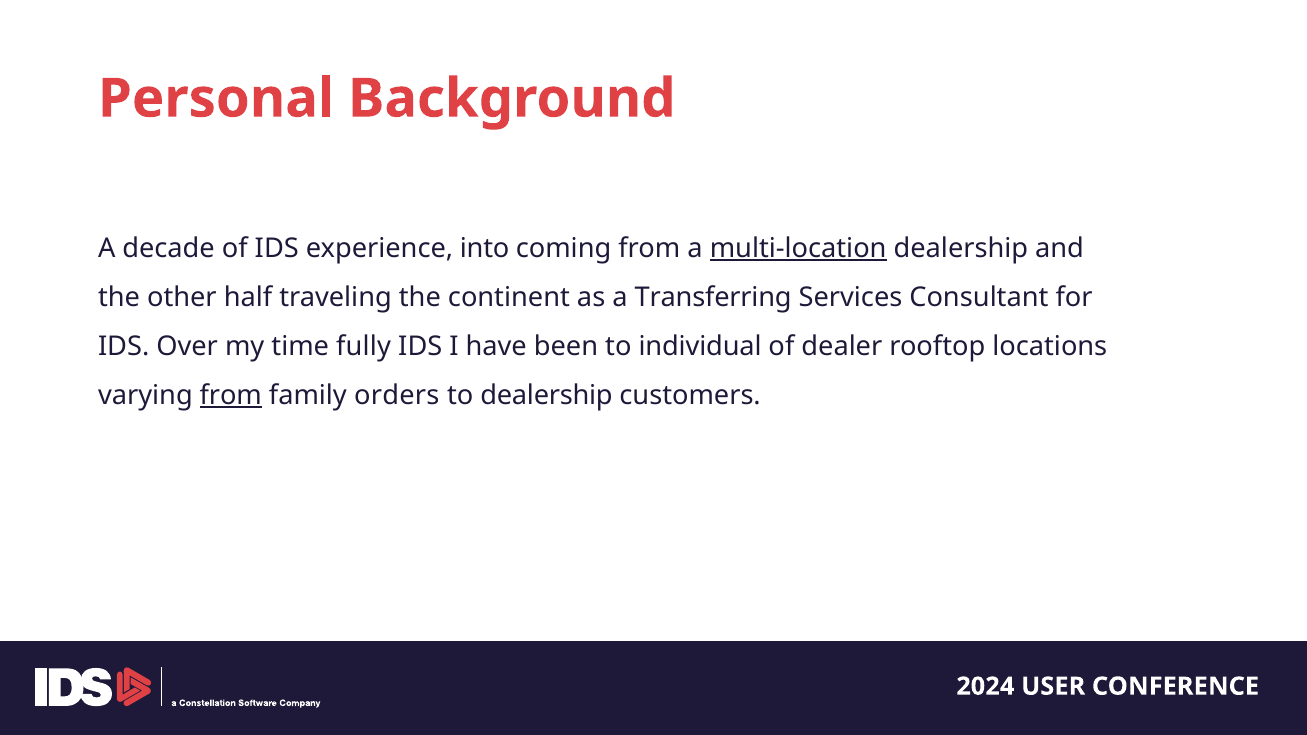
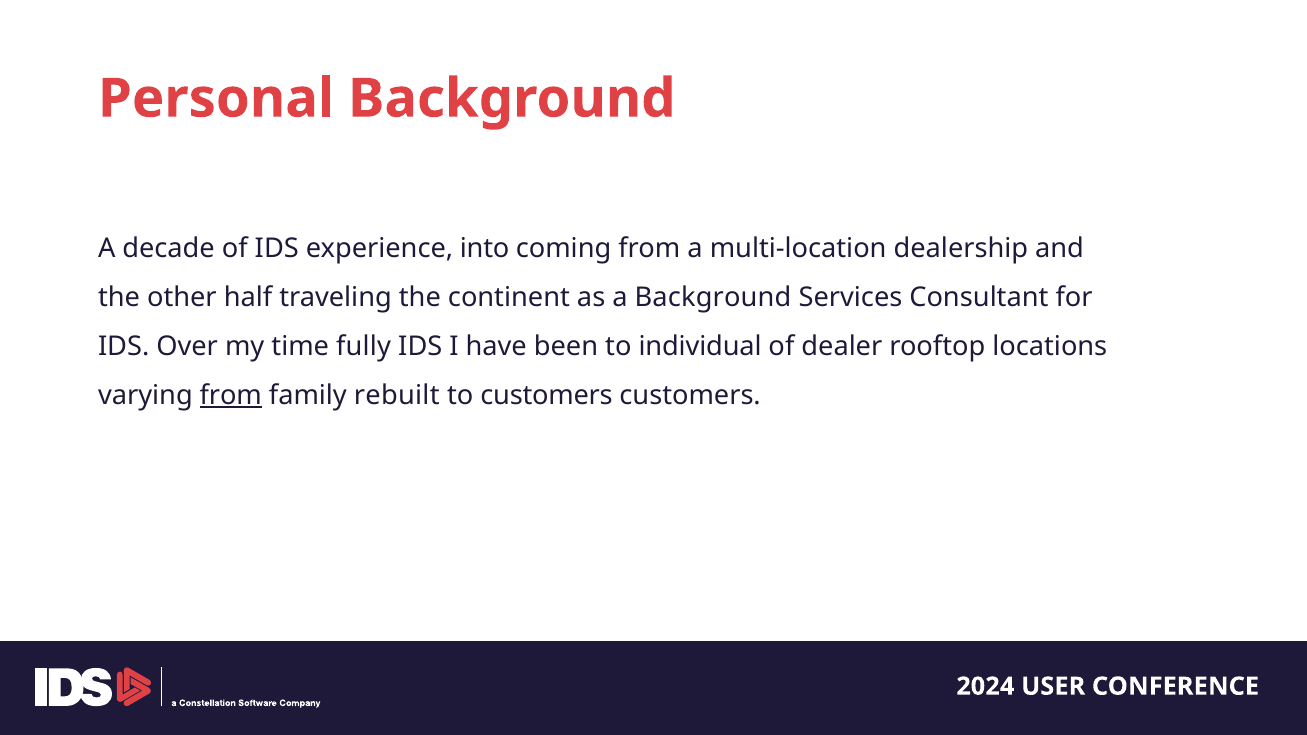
multi-location underline: present -> none (798, 248)
a Transferring: Transferring -> Background (713, 297)
orders: orders -> rebuilt (397, 395)
to dealership: dealership -> customers (547, 395)
